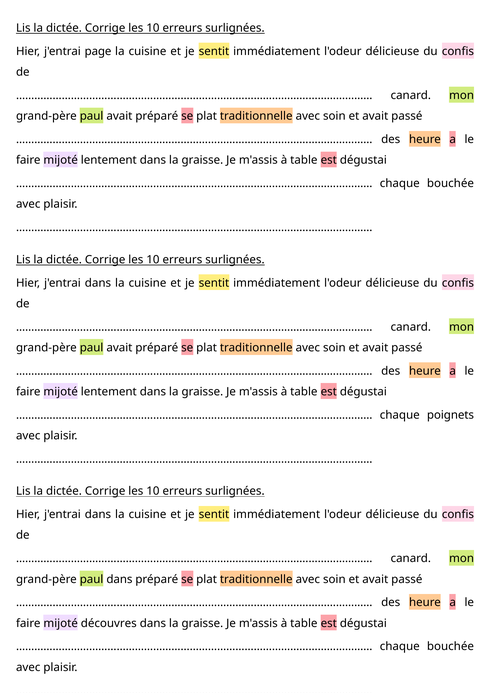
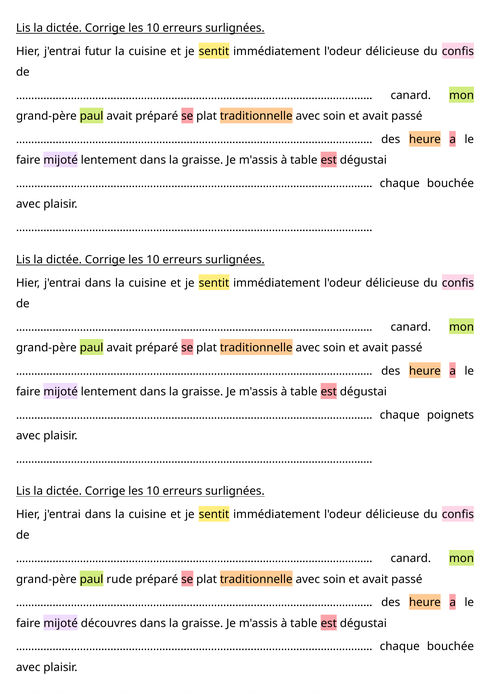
page: page -> futur (98, 51)
paul dans: dans -> rude (119, 579)
